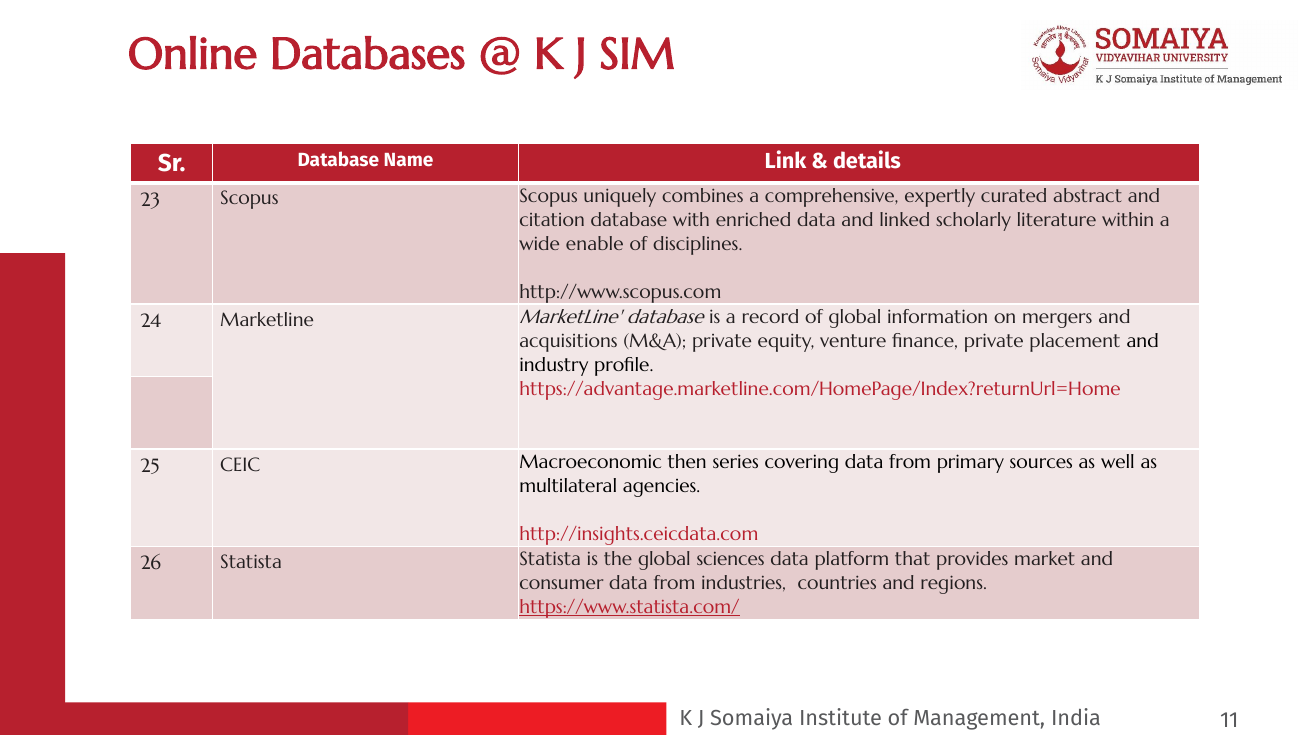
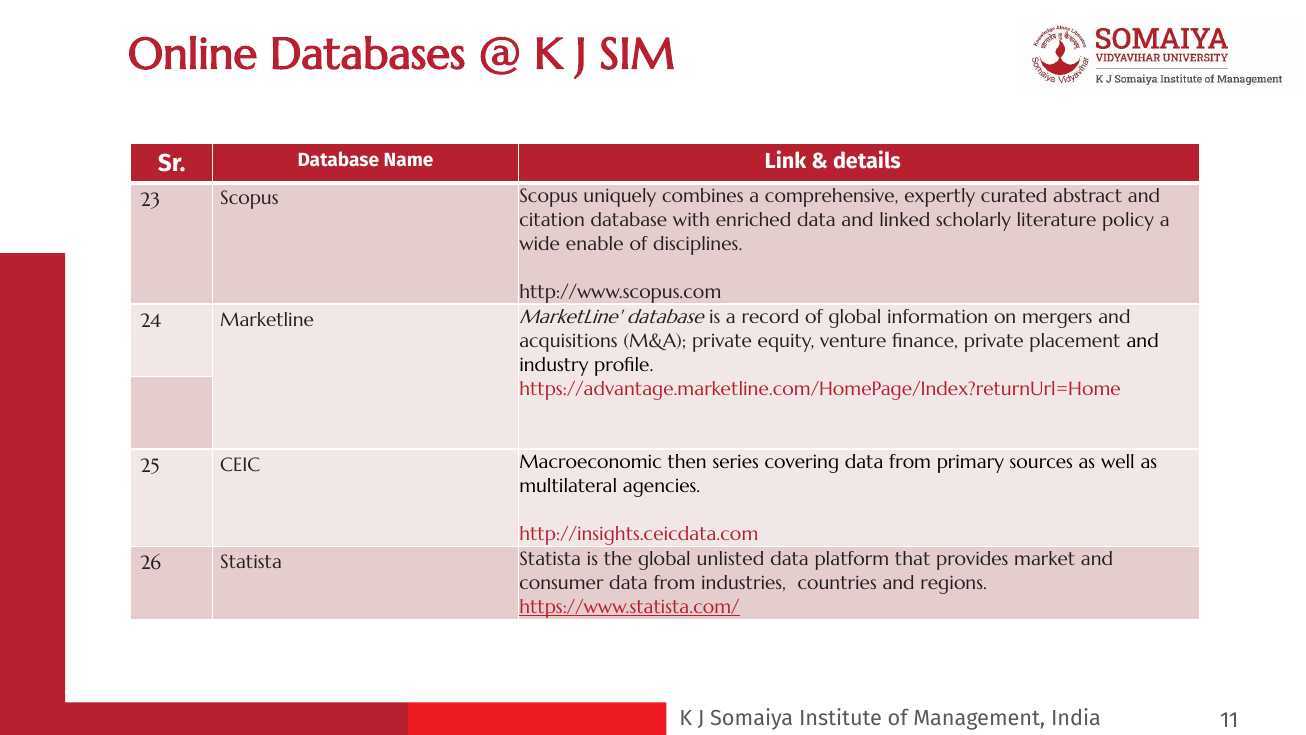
within: within -> policy (1128, 220)
sciences: sciences -> unlisted (730, 559)
